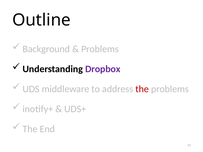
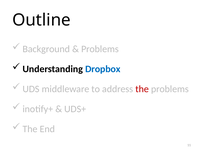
Dropbox colour: purple -> blue (103, 69)
